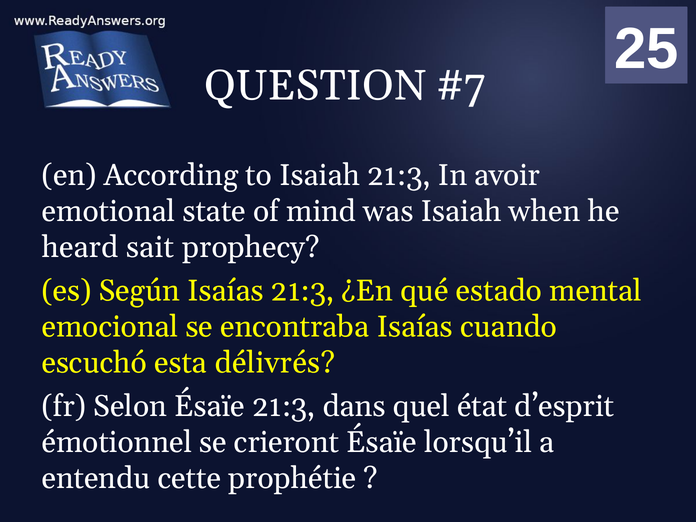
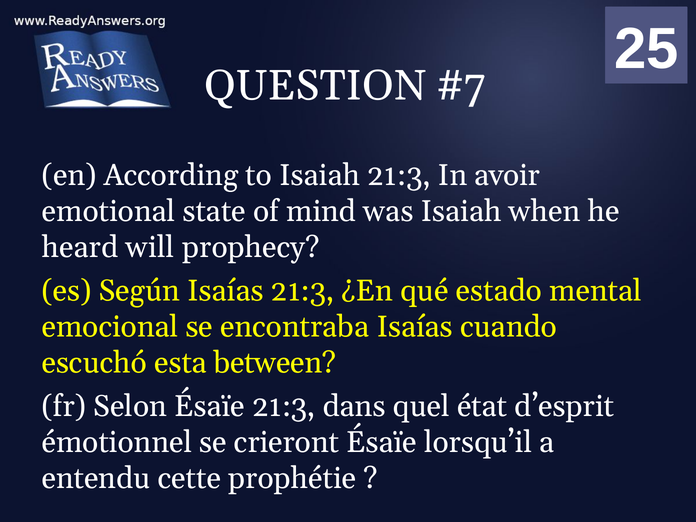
sait: sait -> will (150, 247)
délivrés: délivrés -> between (275, 363)
